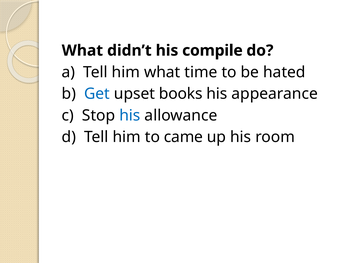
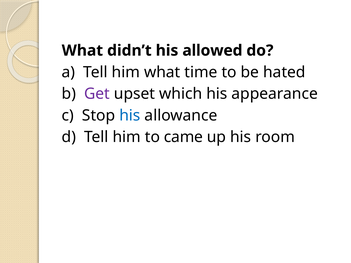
compile: compile -> allowed (212, 51)
Get colour: blue -> purple (97, 94)
books: books -> which (181, 94)
